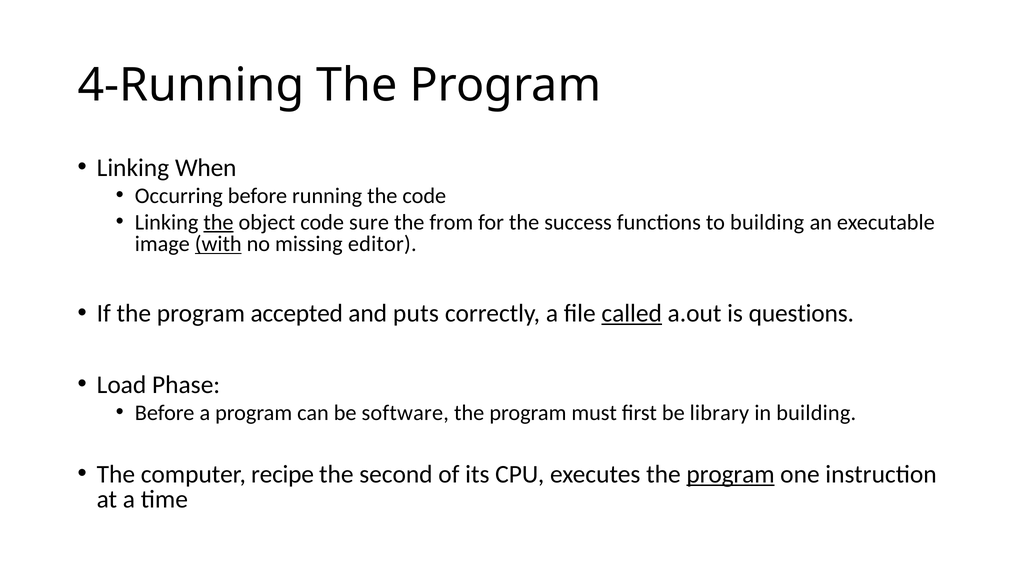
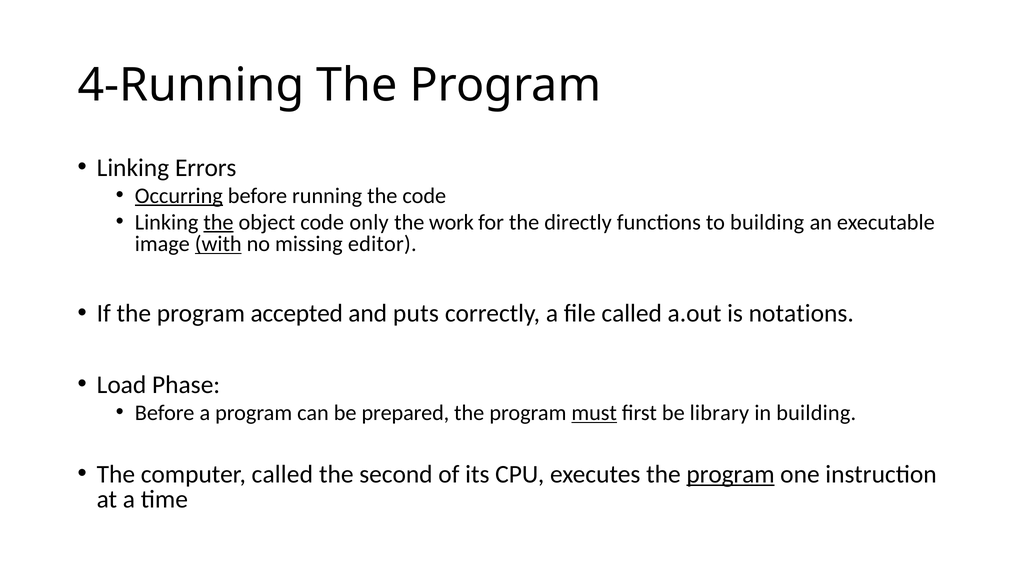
When: When -> Errors (206, 168)
Occurring underline: none -> present (179, 196)
sure: sure -> only (369, 222)
from: from -> work (451, 222)
success: success -> directly (578, 222)
called underline: present -> none (632, 313)
questions: questions -> notations (801, 313)
software: software -> prepared (405, 413)
must underline: none -> present (594, 413)
computer recipe: recipe -> called (282, 474)
